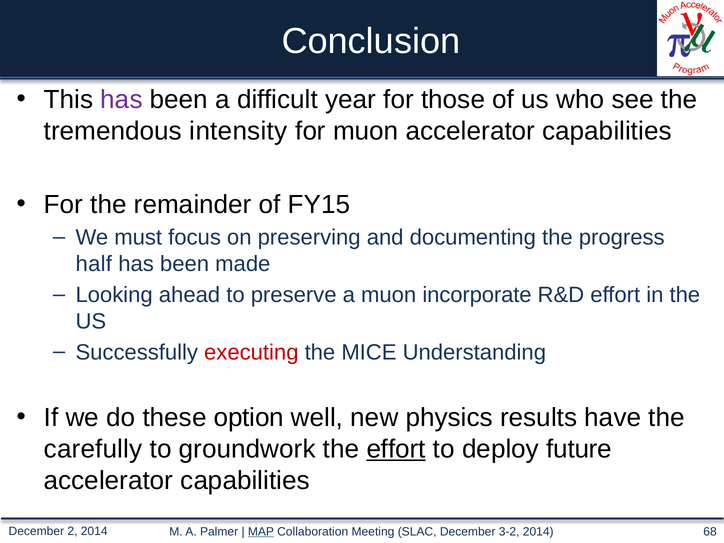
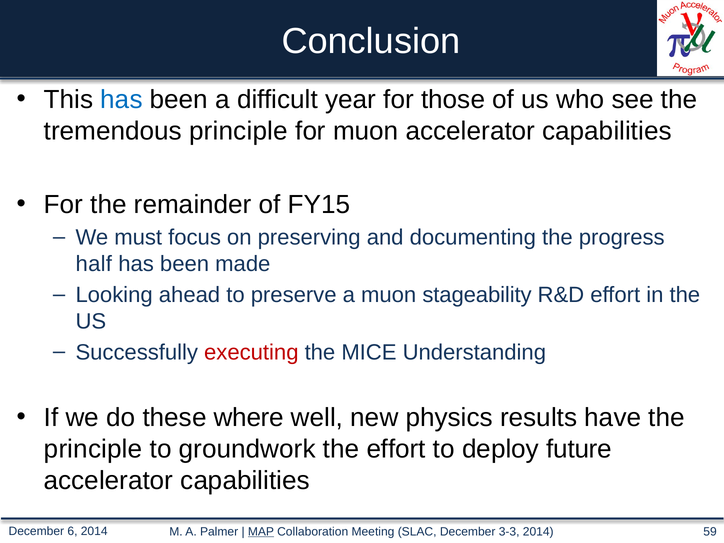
has colour: purple -> blue (122, 100)
tremendous intensity: intensity -> principle (238, 131)
incorporate: incorporate -> stageability (477, 295)
option: option -> where (249, 418)
carefully: carefully -> principle (93, 449)
effort underline: present -> none (396, 449)
2: 2 -> 6 (72, 531)
3-2: 3-2 -> 3-3 (509, 532)
68: 68 -> 59 (710, 532)
